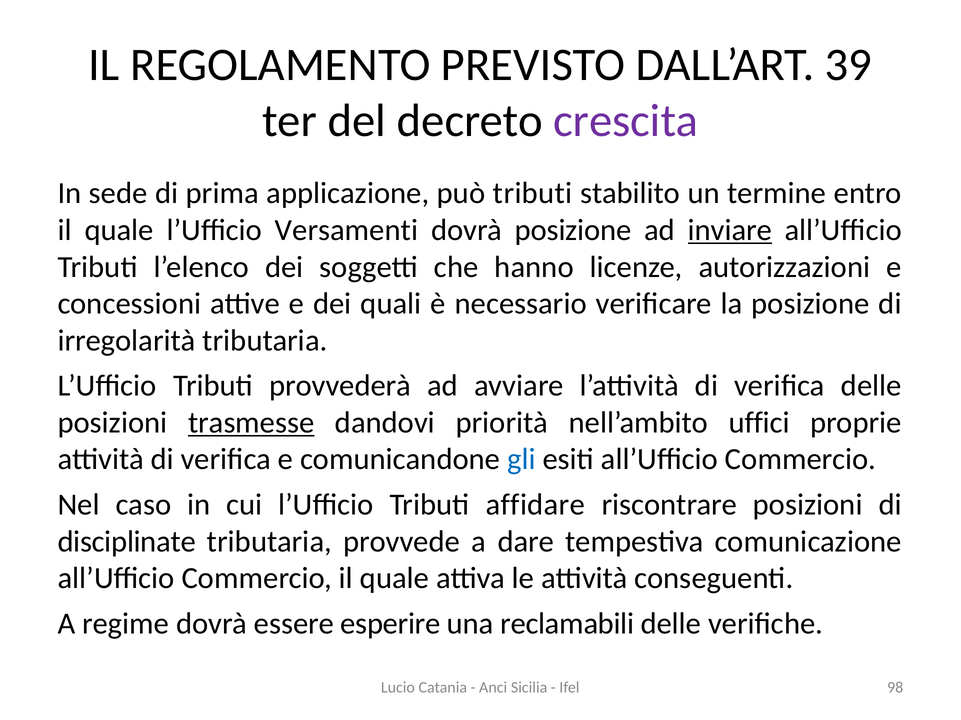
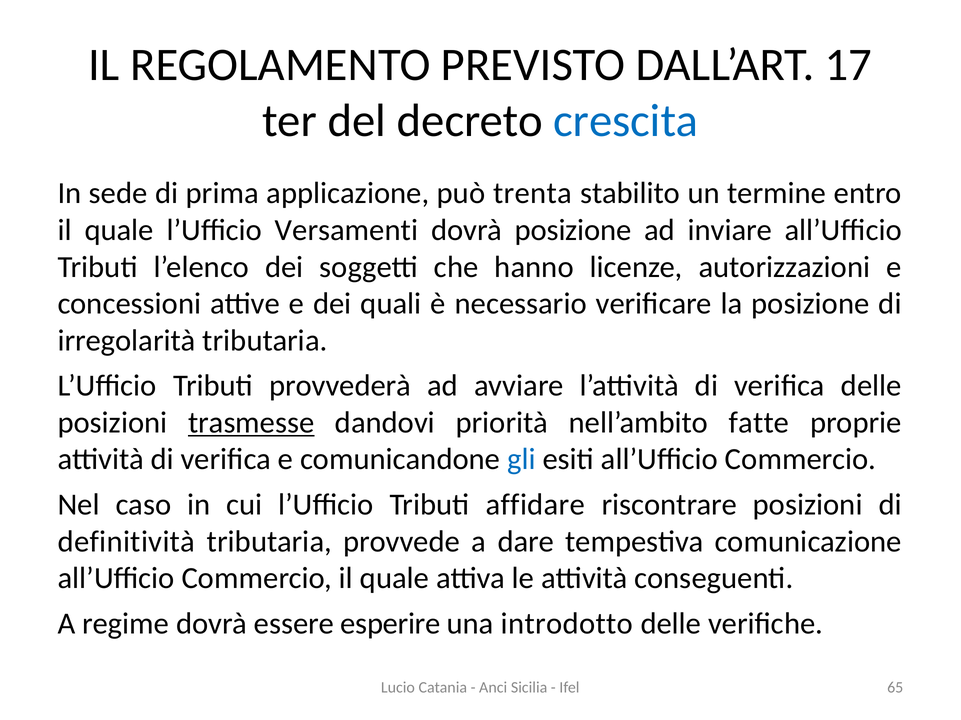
39: 39 -> 17 (848, 65)
crescita colour: purple -> blue (626, 121)
può tributi: tributi -> trenta (533, 194)
inviare underline: present -> none (730, 230)
uffici: uffici -> fatte (759, 423)
disciplinate: disciplinate -> definitività (126, 542)
reclamabili: reclamabili -> introdotto (567, 624)
98: 98 -> 65 (895, 688)
